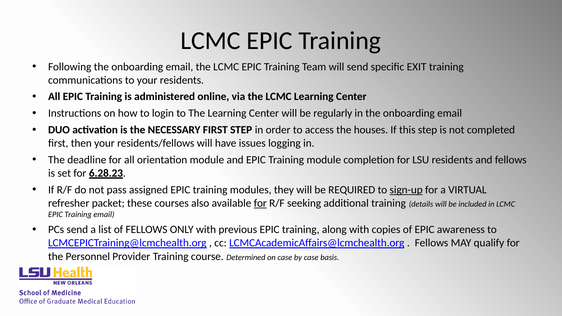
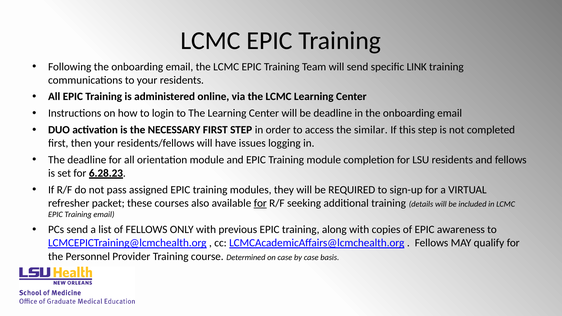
EXIT: EXIT -> LINK (417, 67)
be regularly: regularly -> deadline (333, 113)
houses: houses -> similar (371, 130)
sign-up underline: present -> none (406, 190)
